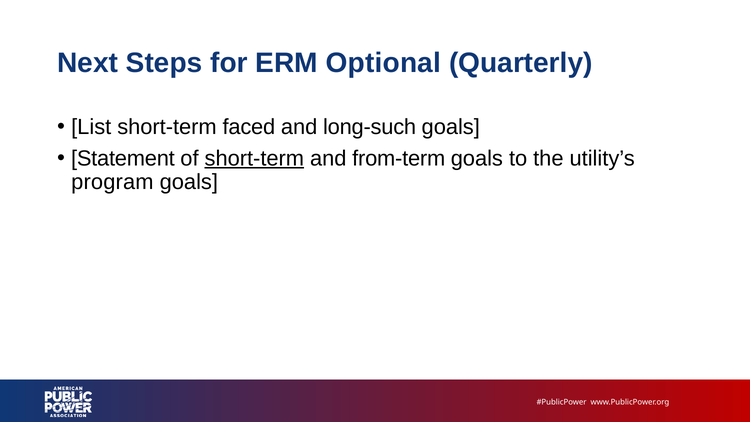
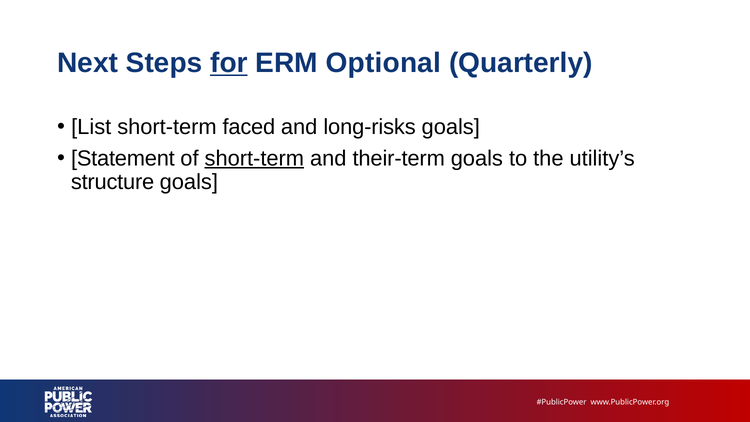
for underline: none -> present (229, 63)
long-such: long-such -> long-risks (370, 127)
from-term: from-term -> their-term (399, 158)
program: program -> structure (113, 182)
